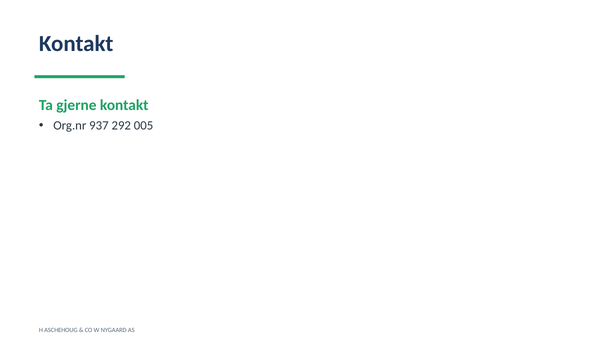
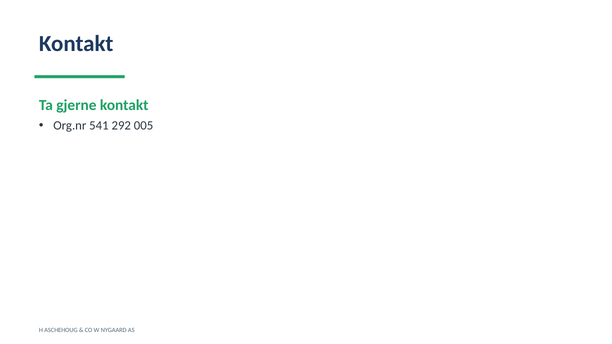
937: 937 -> 541 (99, 126)
